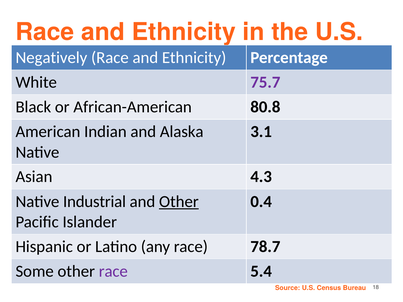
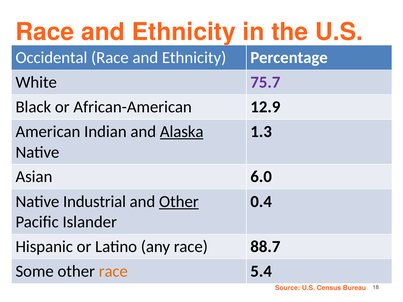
Negatively: Negatively -> Occidental (51, 58)
80.8: 80.8 -> 12.9 (265, 107)
Alaska underline: none -> present (182, 132)
3.1: 3.1 -> 1.3 (261, 132)
4.3: 4.3 -> 6.0 (261, 177)
78.7: 78.7 -> 88.7 (265, 247)
race colour: purple -> orange (113, 272)
